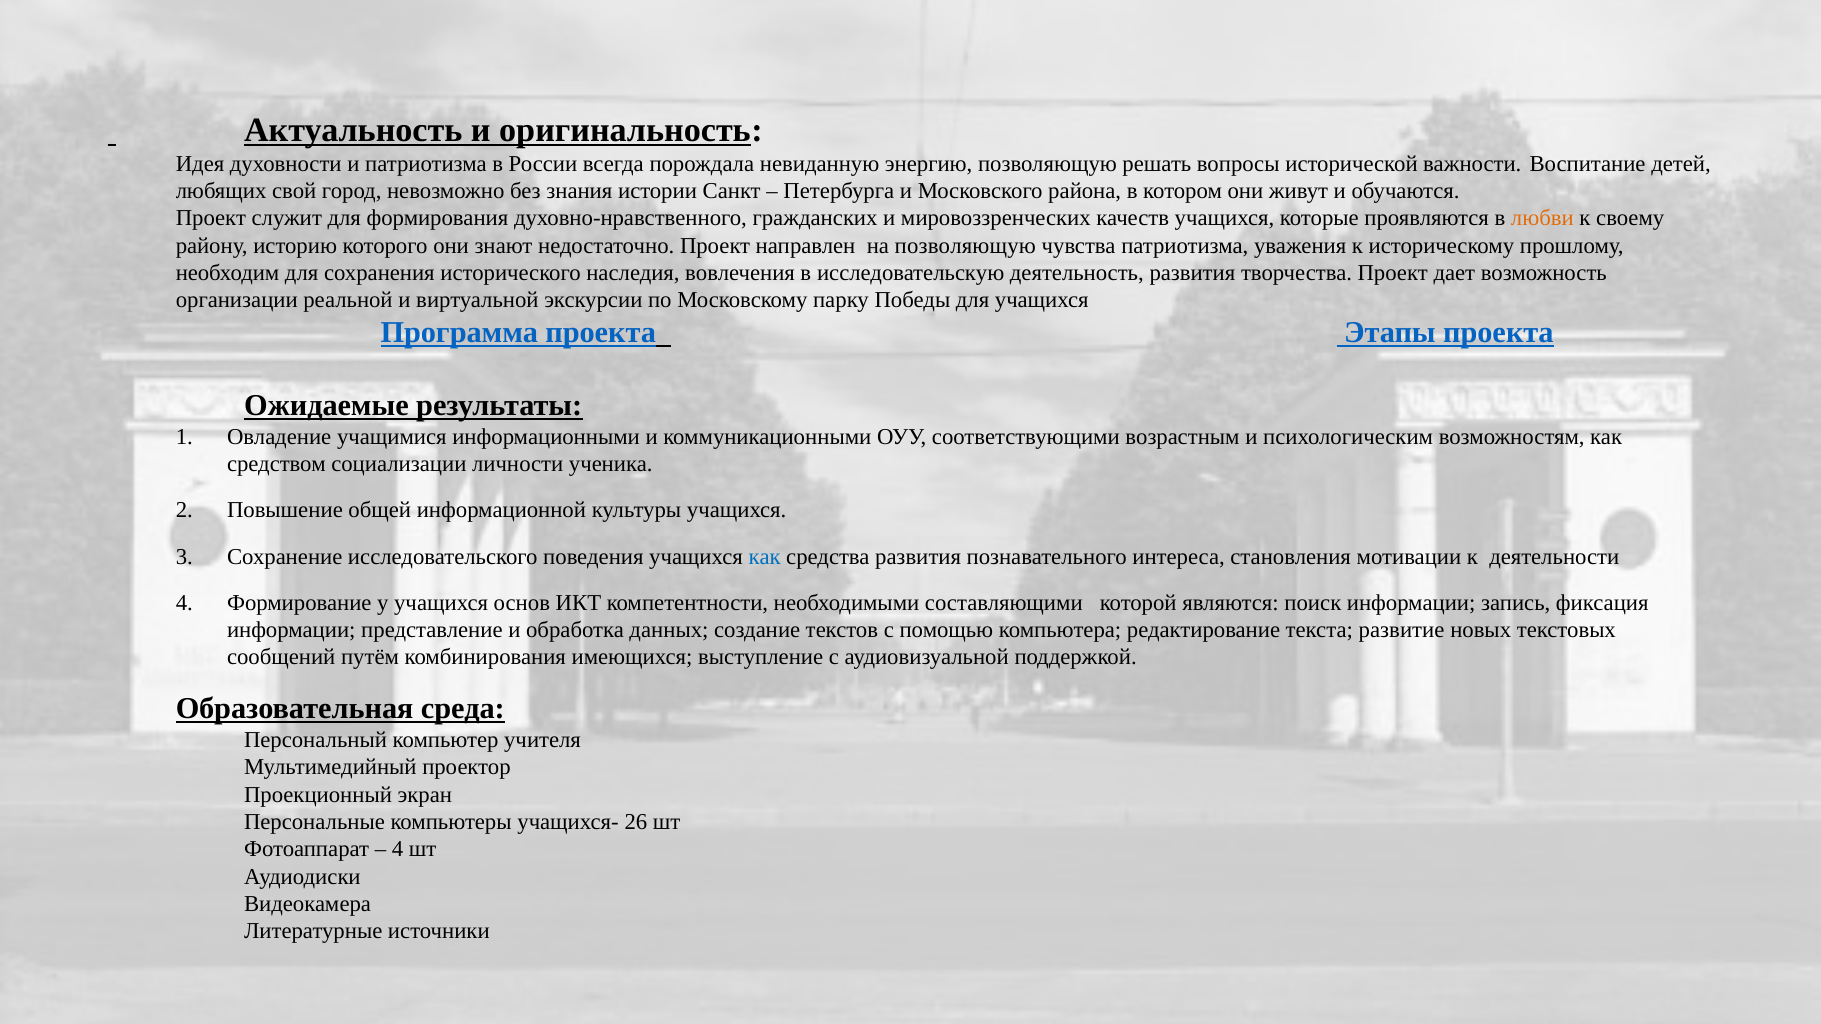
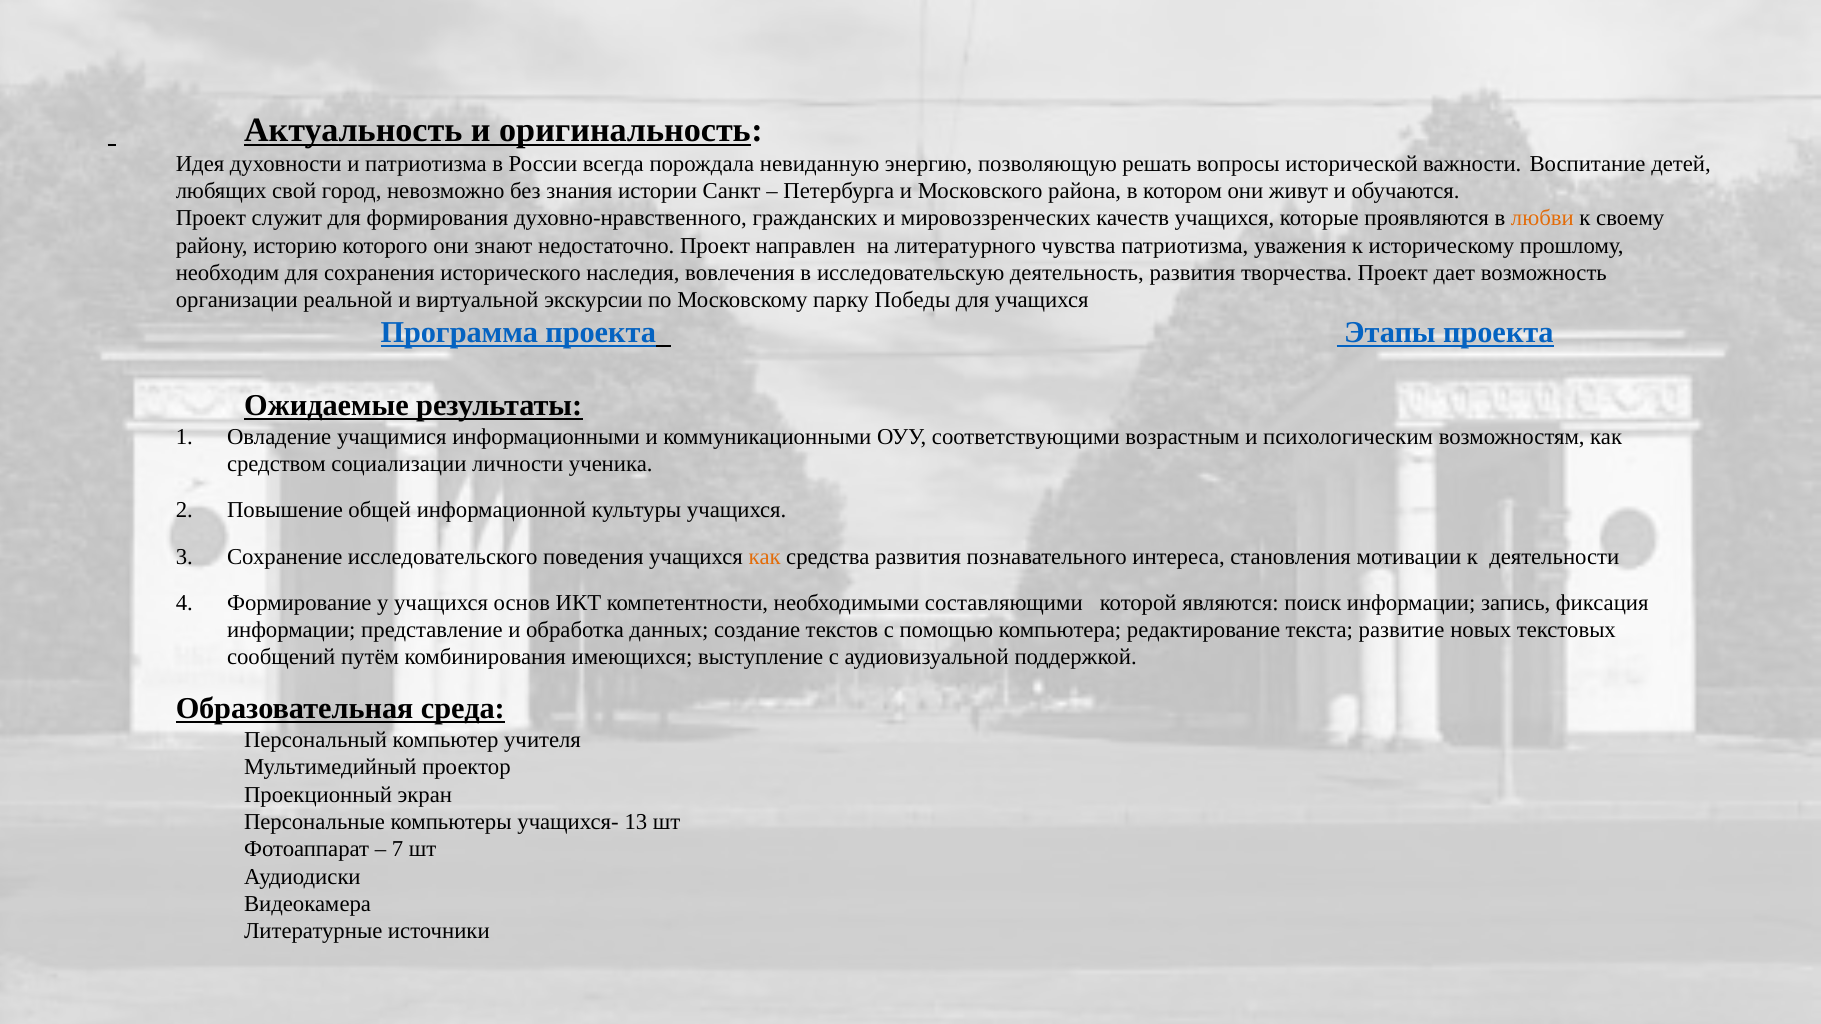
на позволяющую: позволяющую -> литературного (965, 246)
как colour: blue -> orange (765, 557)
26: 26 -> 13 (636, 822)
4: 4 -> 7 (398, 850)
